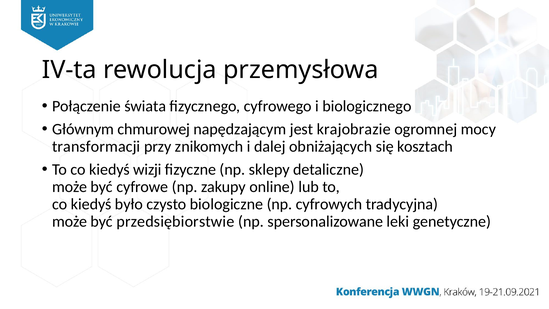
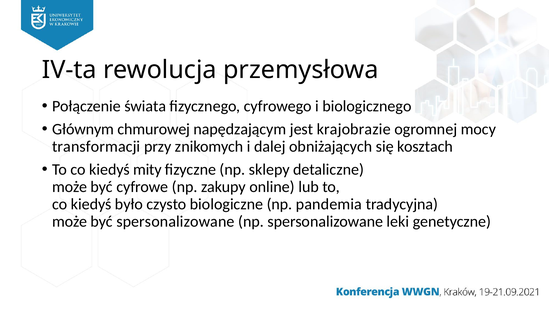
wizji: wizji -> mity (147, 169)
cyfrowych: cyfrowych -> pandemia (329, 204)
być przedsiębiorstwie: przedsiębiorstwie -> spersonalizowane (175, 221)
